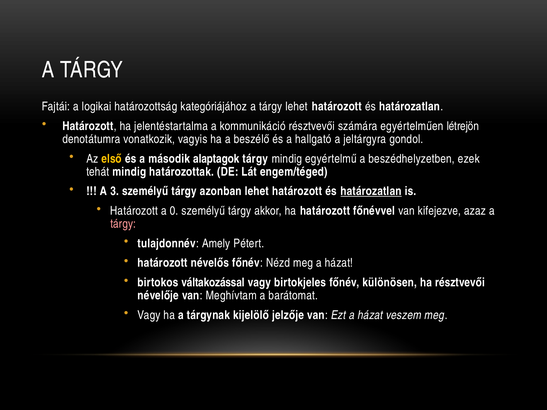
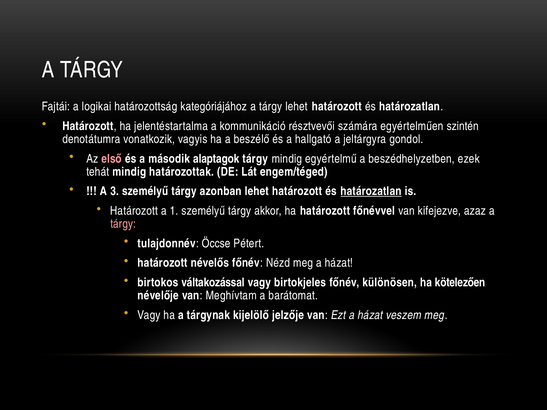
létrejön: létrejön -> szintén (463, 126)
első colour: yellow -> pink (112, 159)
0: 0 -> 1 (174, 211)
Amely: Amely -> Öccse (216, 244)
ha résztvevői: résztvevői -> kötelezően (460, 283)
